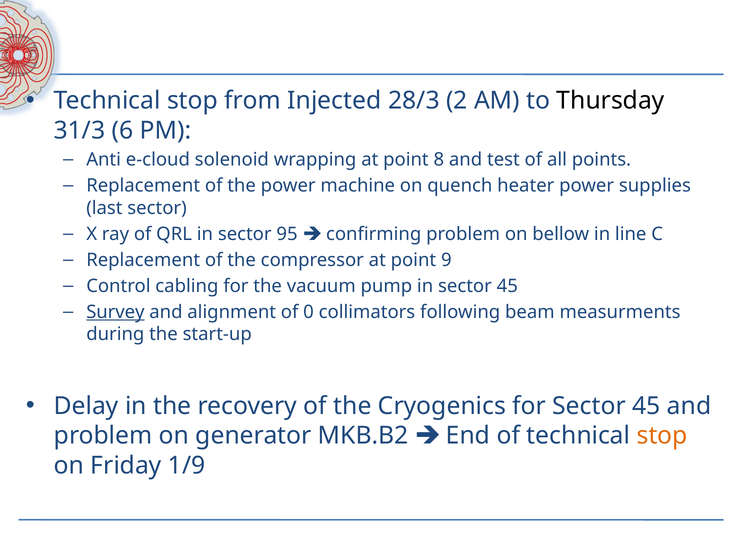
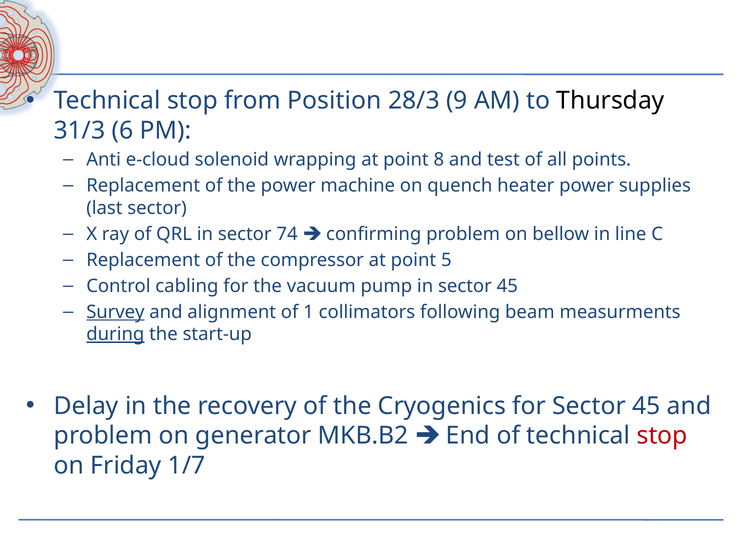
Injected: Injected -> Position (334, 101)
2: 2 -> 9 (457, 101)
95: 95 -> 74 (287, 234)
9: 9 -> 5 (446, 260)
0: 0 -> 1 (309, 312)
during underline: none -> present (115, 334)
stop colour: orange -> red (662, 435)
1/9: 1/9 -> 1/7 (187, 465)
